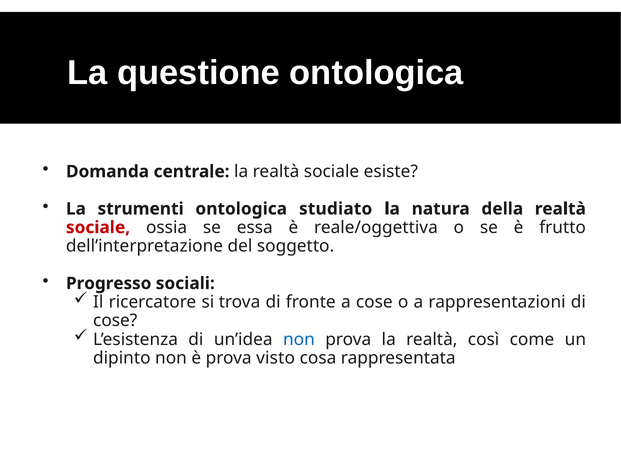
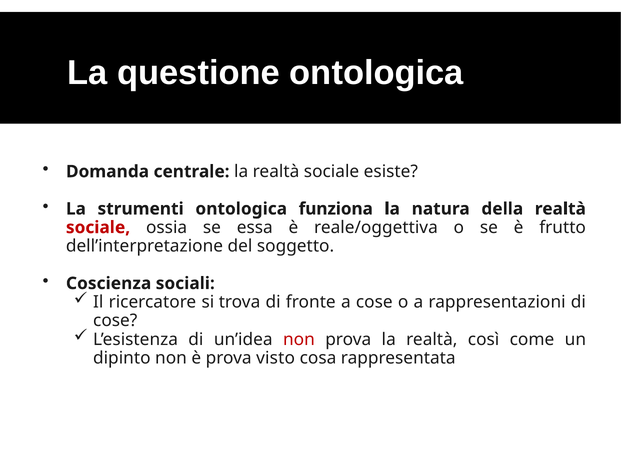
studiato: studiato -> funziona (336, 209)
Progresso: Progresso -> Coscienza (109, 283)
non colour: blue -> red (299, 339)
